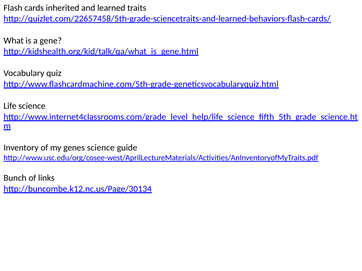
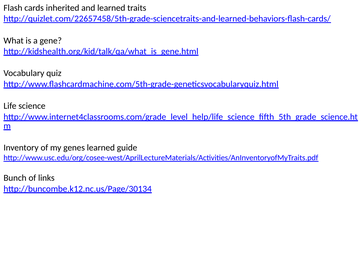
genes science: science -> learned (101, 148)
